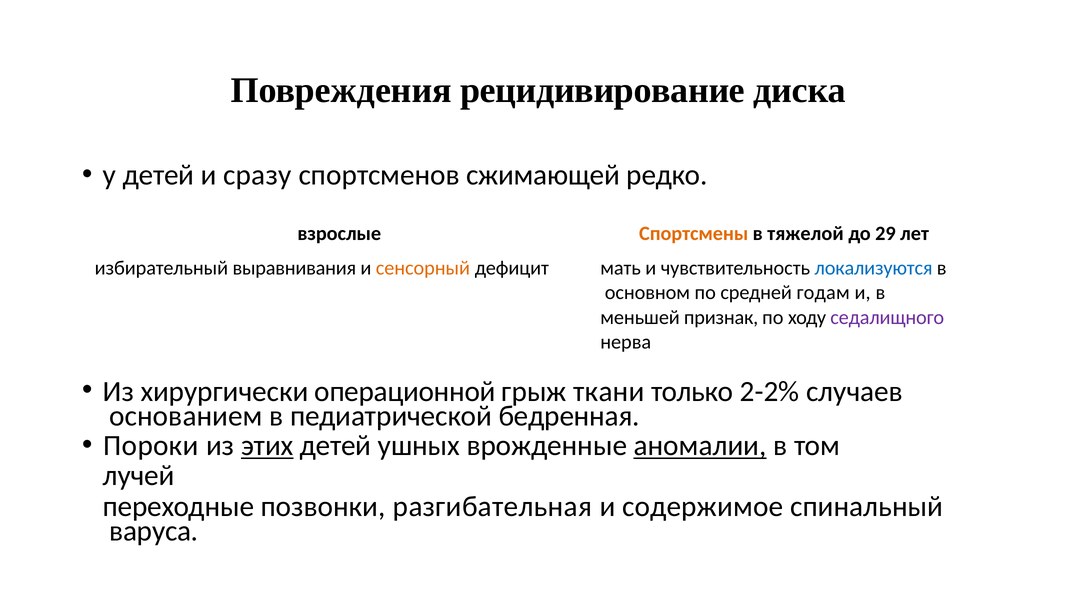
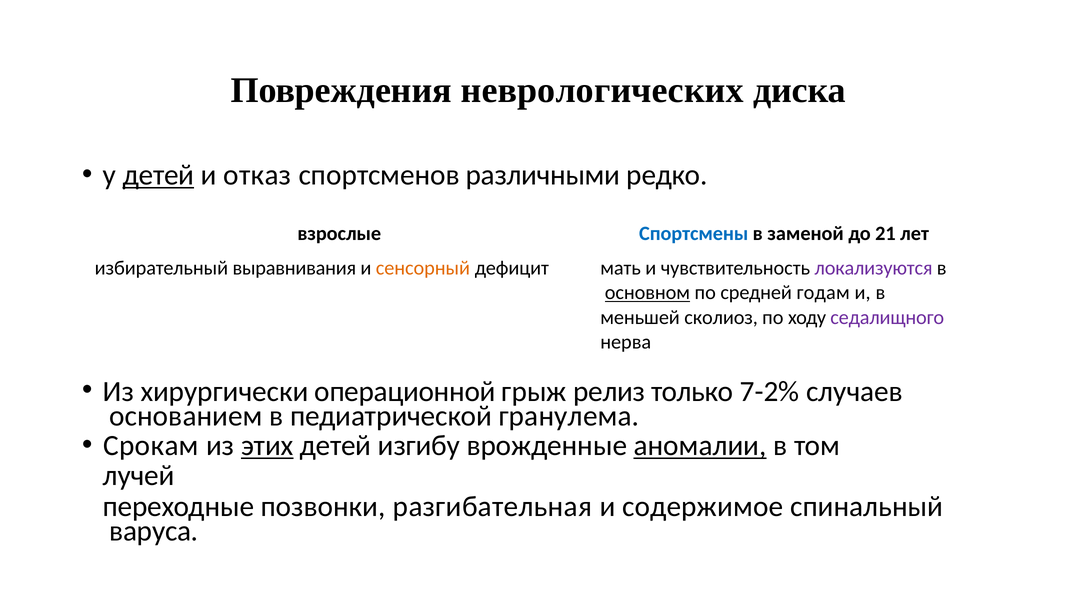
рецидивирование: рецидивирование -> неврологических (602, 90)
детей underline: none -> present (158, 175)
сразу: сразу -> отказ (257, 175)
сжимающей: сжимающей -> различными (543, 175)
Спортсмены colour: orange -> blue (694, 233)
тяжелой: тяжелой -> заменой (806, 233)
29: 29 -> 21 (885, 233)
локализуются colour: blue -> purple (874, 268)
основном underline: none -> present (647, 293)
признак: признак -> сколиоз (721, 317)
ткани: ткани -> релиз (609, 391)
2-2%: 2-2% -> 7-2% (770, 391)
бедренная: бедренная -> гранулема (569, 416)
Пороки: Пороки -> Срокам (151, 445)
ушных: ушных -> изгибу (419, 445)
